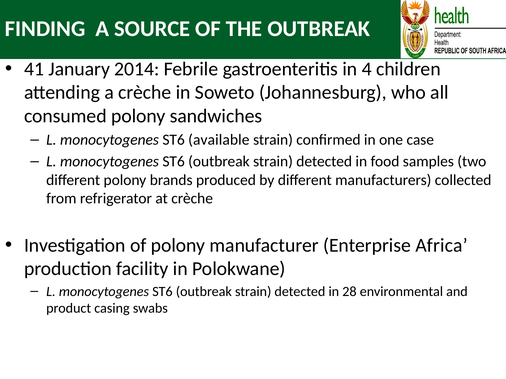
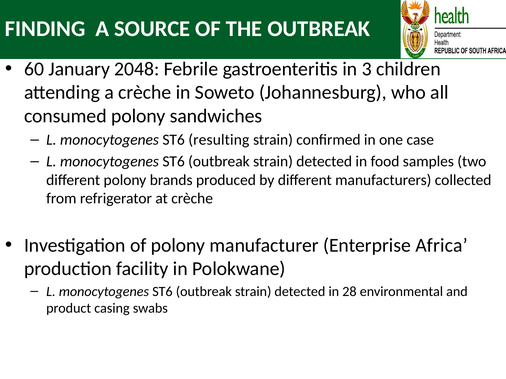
41: 41 -> 60 (34, 69)
2014: 2014 -> 2048 (137, 69)
4: 4 -> 3 (367, 69)
available: available -> resulting (219, 140)
